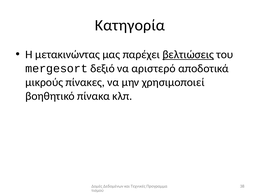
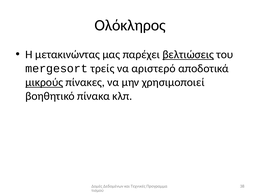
Κατηγορία: Κατηγορία -> Ολόκληρος (130, 25)
δεξιό: δεξιό -> τρείς (102, 68)
μικρούς underline: none -> present (44, 82)
